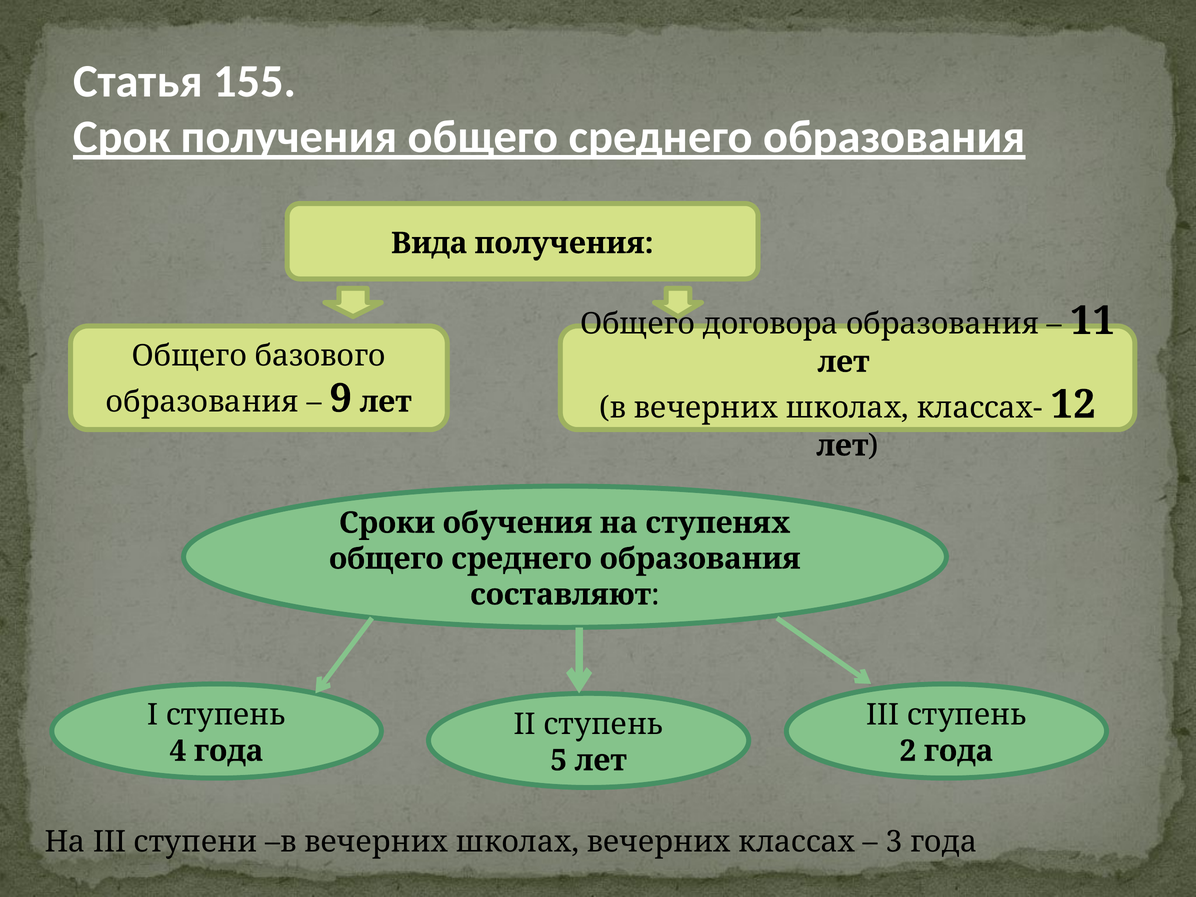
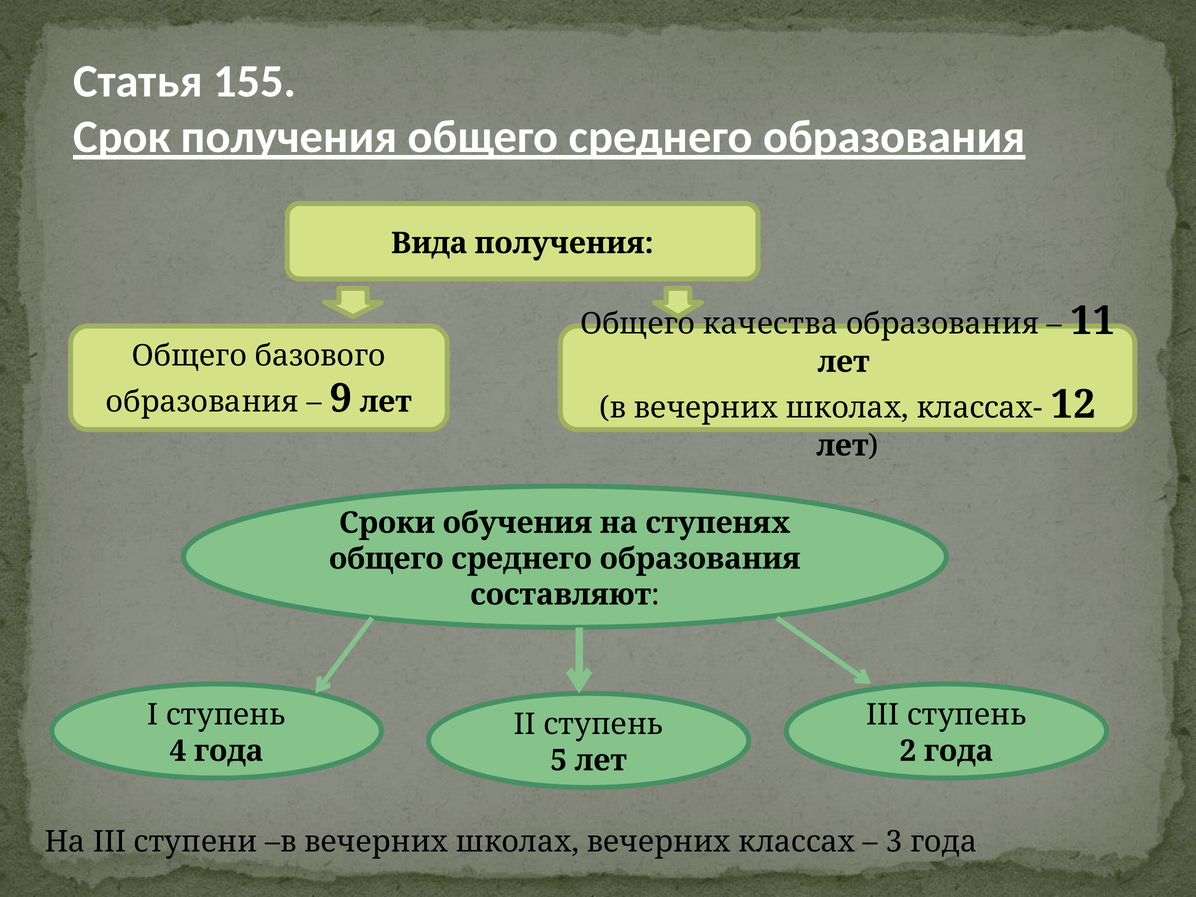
договора: договора -> качества (770, 324)
